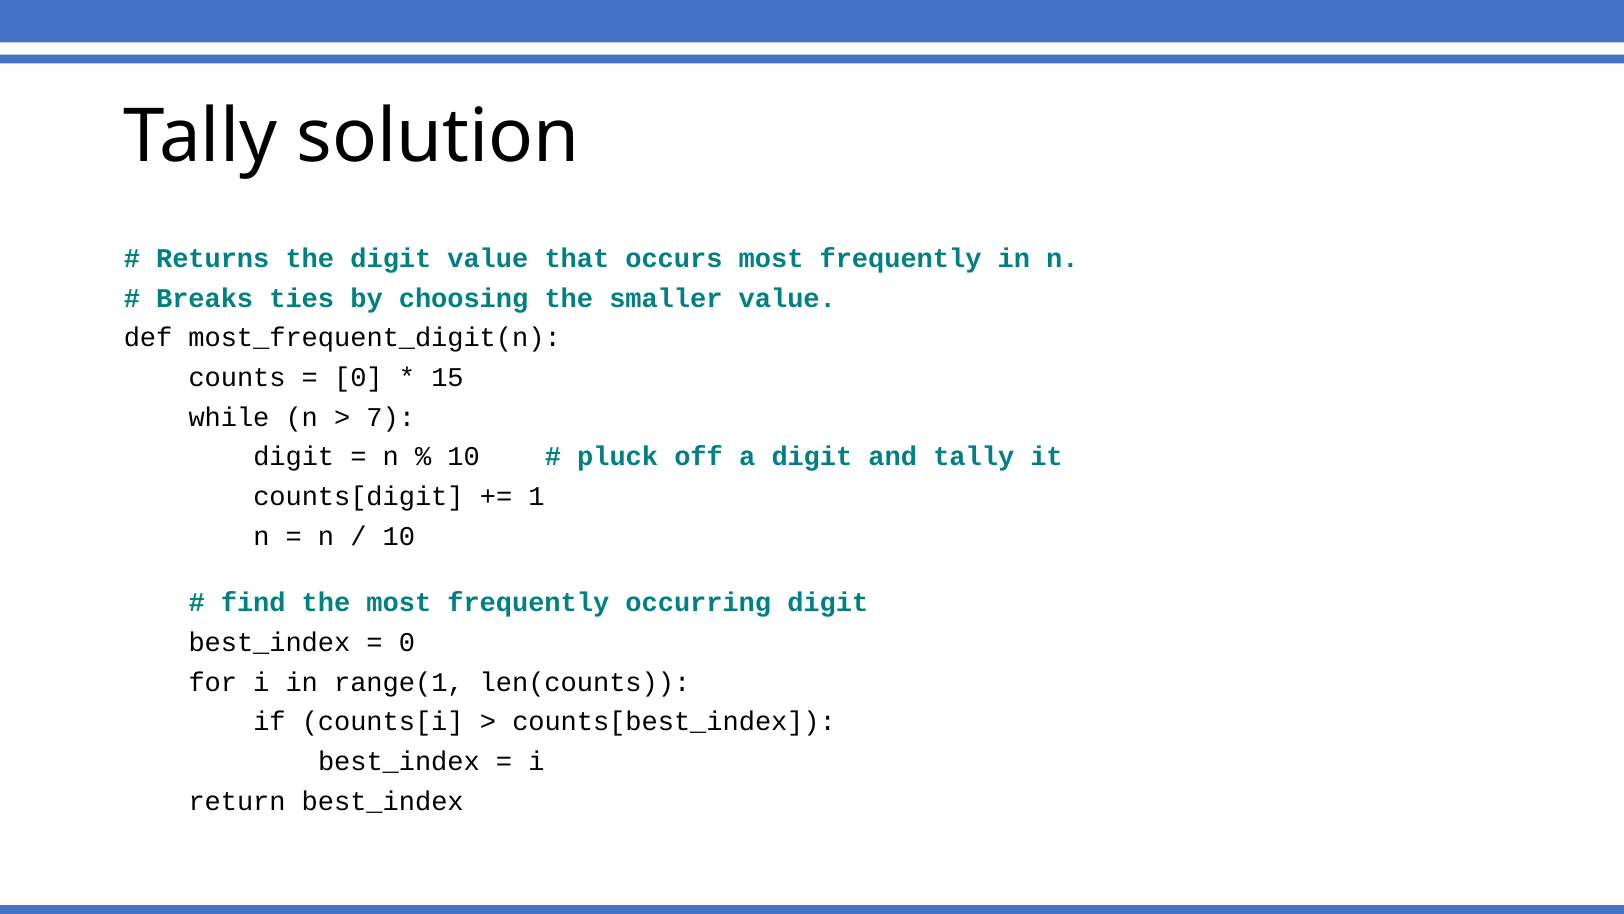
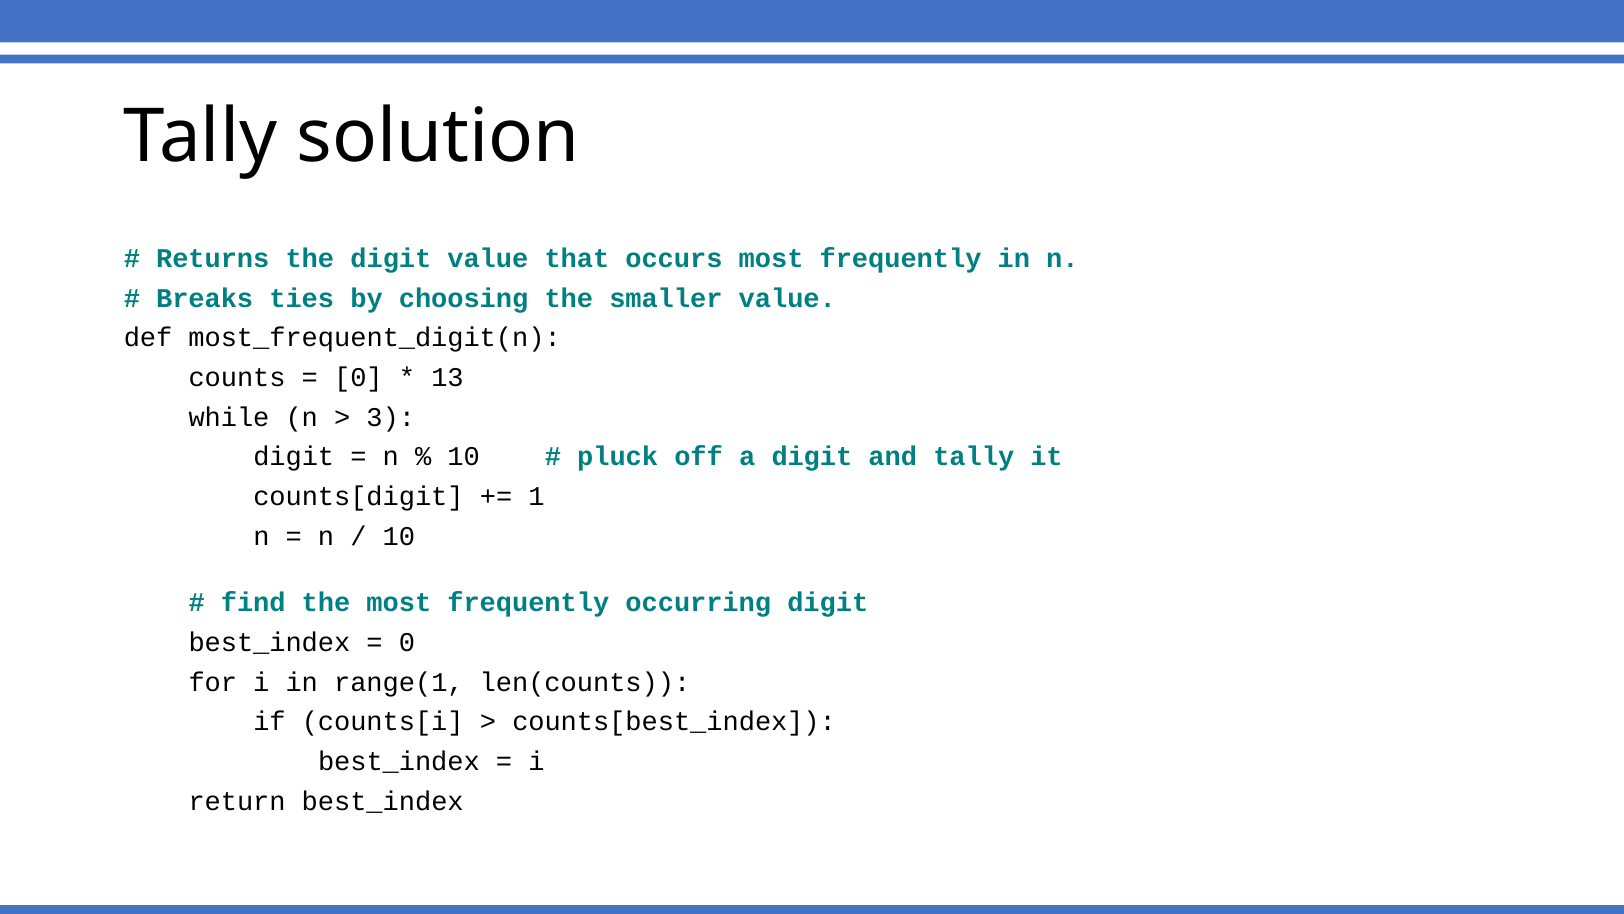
15: 15 -> 13 (447, 377)
7: 7 -> 3 (391, 417)
